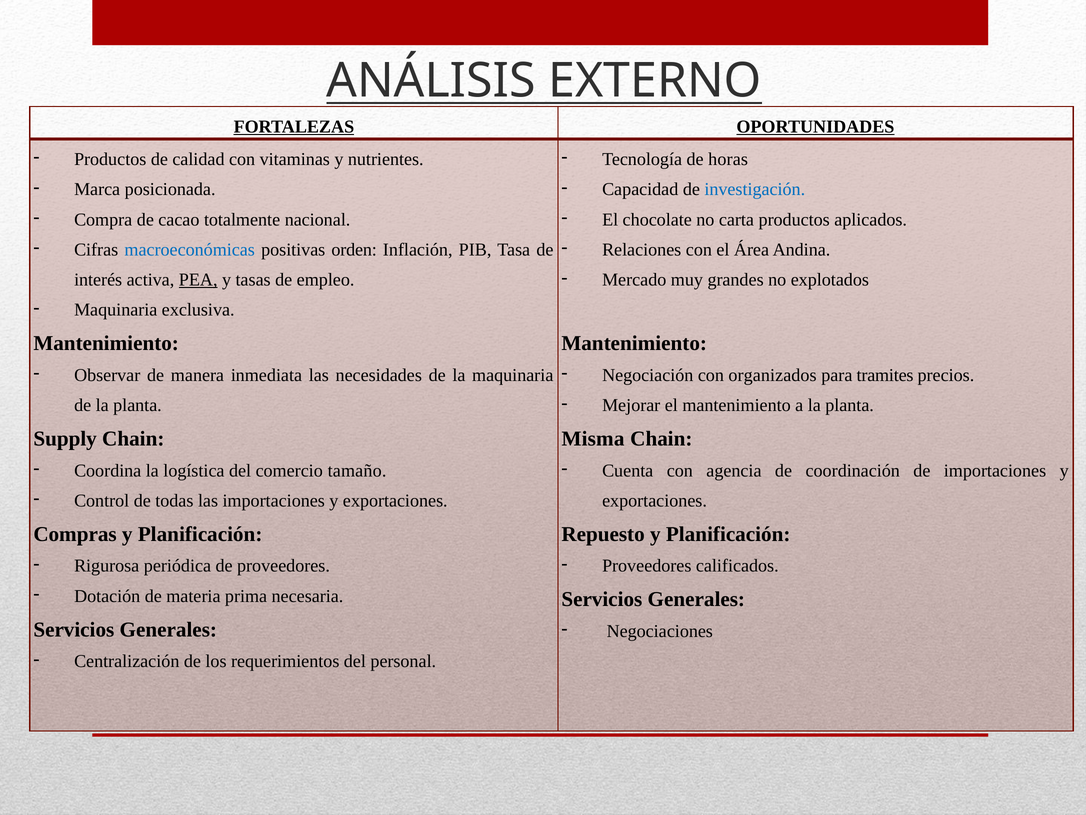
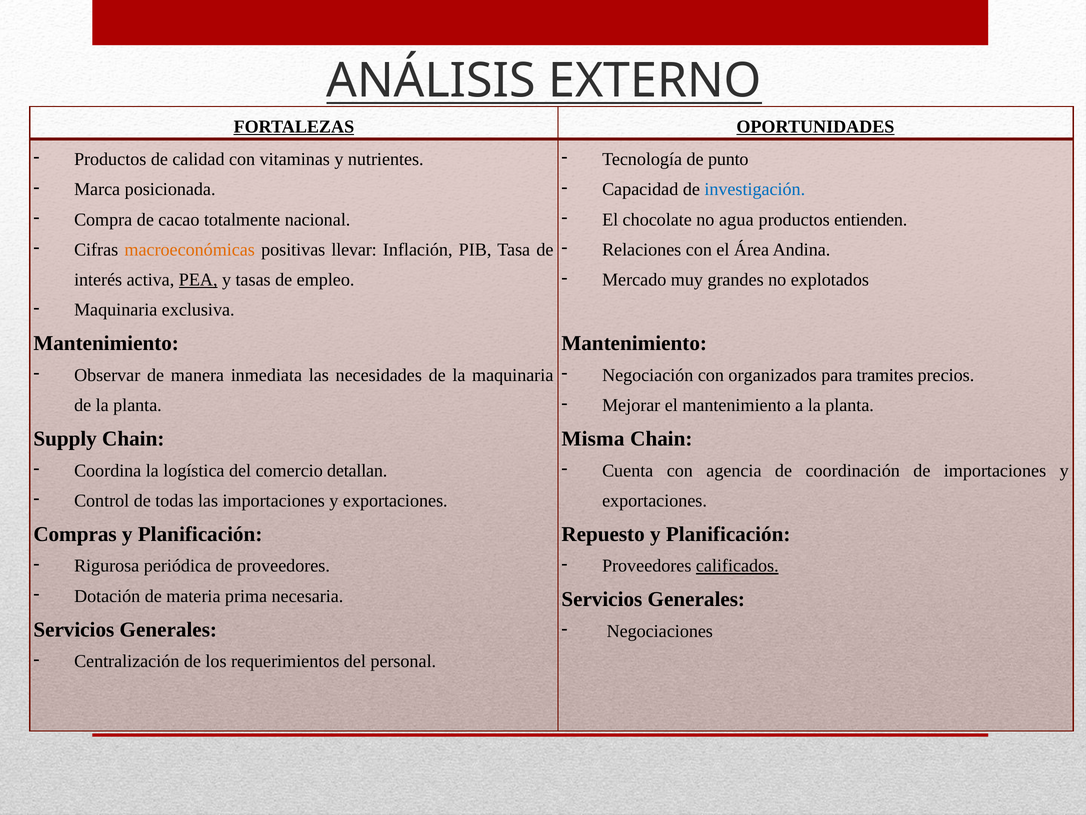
horas: horas -> punto (728, 159)
carta: carta -> agua (736, 219)
aplicados: aplicados -> entienden (871, 219)
macroeconómicas colour: blue -> orange (190, 250)
orden: orden -> llevar (354, 250)
tamaño: tamaño -> detallan (357, 470)
calificados underline: none -> present (737, 566)
